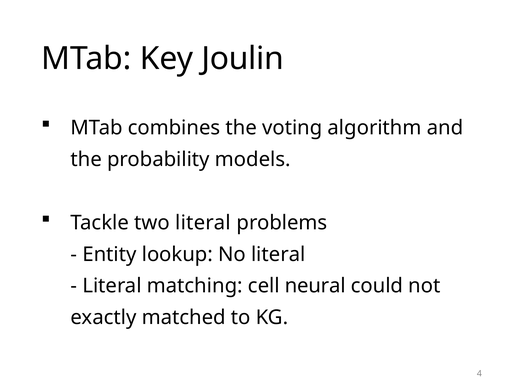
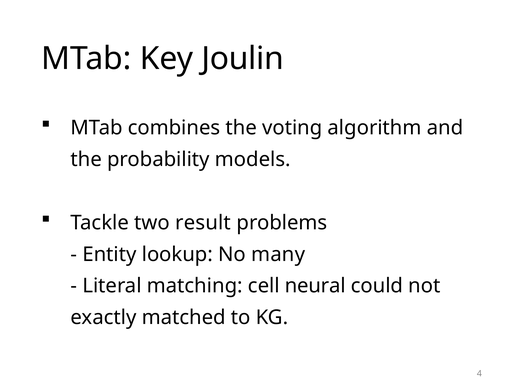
two literal: literal -> result (203, 223)
No literal: literal -> many (278, 254)
